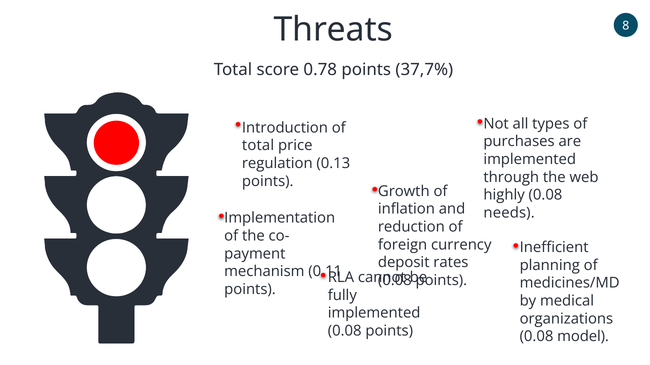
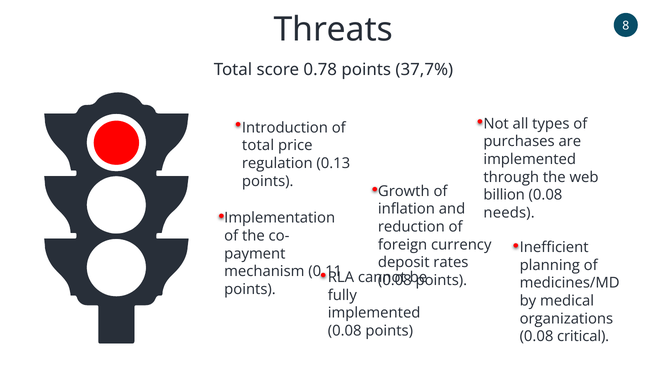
highly: highly -> billion (504, 195)
model: model -> critical (583, 337)
